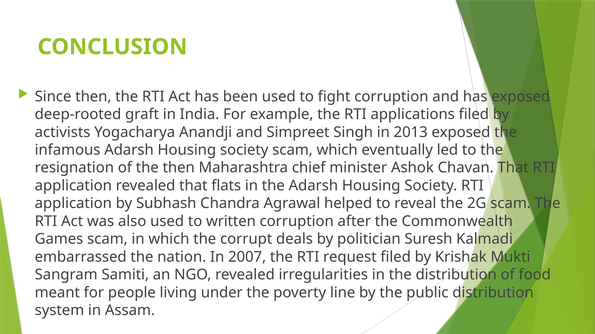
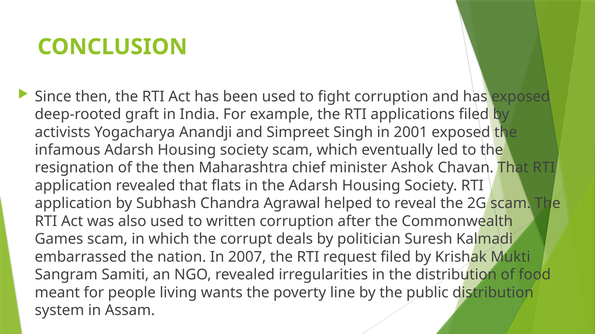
2013: 2013 -> 2001 (411, 132)
under: under -> wants (222, 293)
